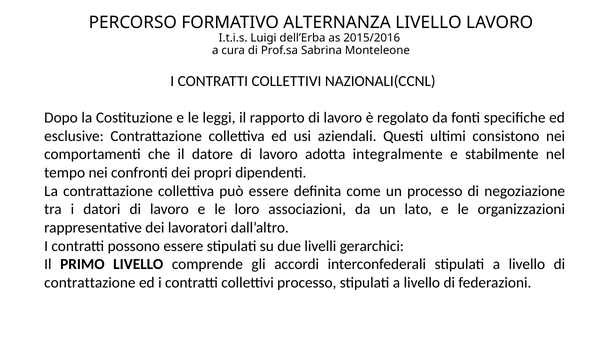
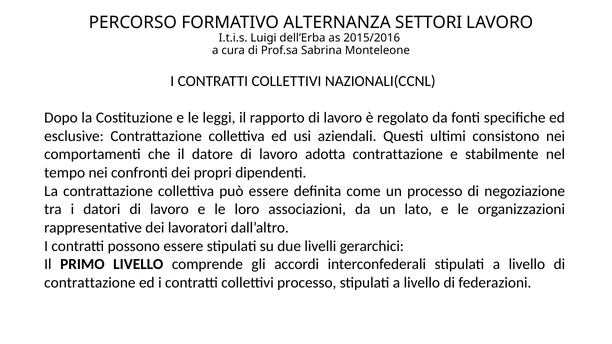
ALTERNANZA LIVELLO: LIVELLO -> SETTORI (429, 22)
adotta integralmente: integralmente -> contrattazione (398, 154)
